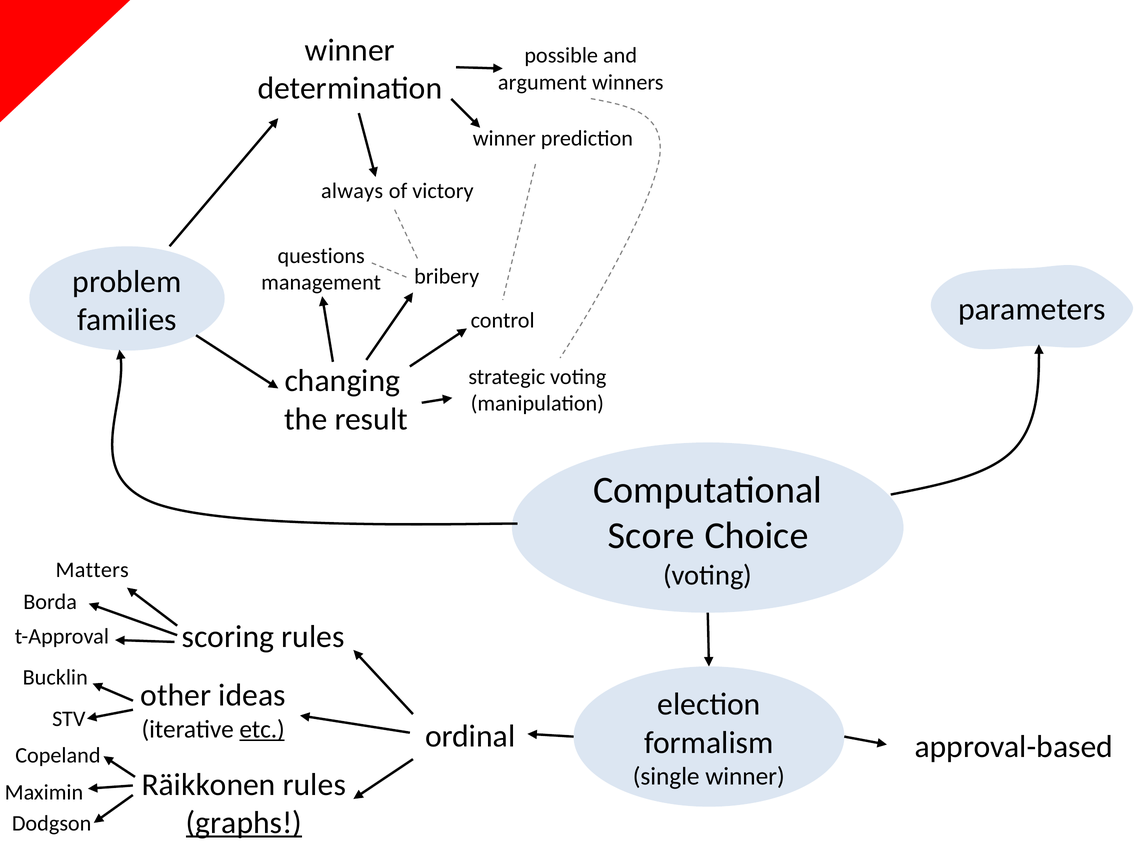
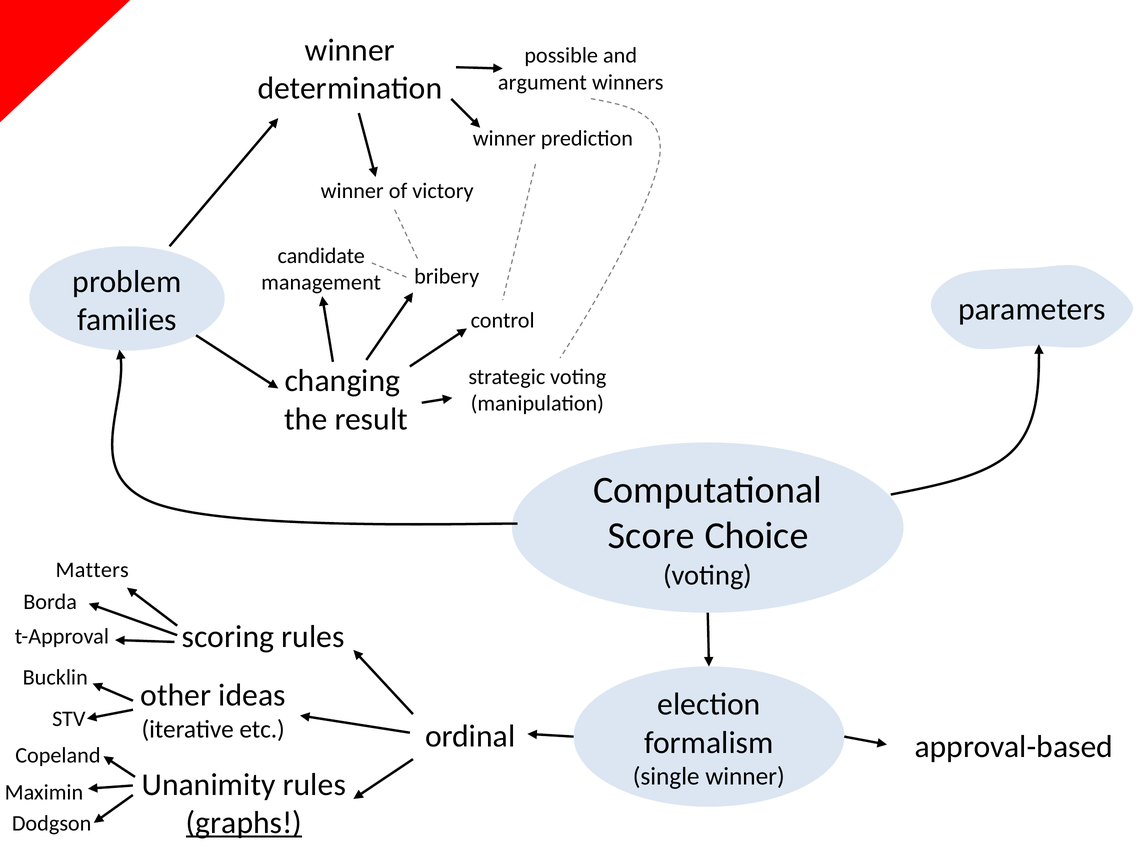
always: always -> winner (352, 191)
questions: questions -> candidate (321, 256)
etc underline: present -> none (262, 729)
Räikkonen: Räikkonen -> Unanimity (209, 784)
